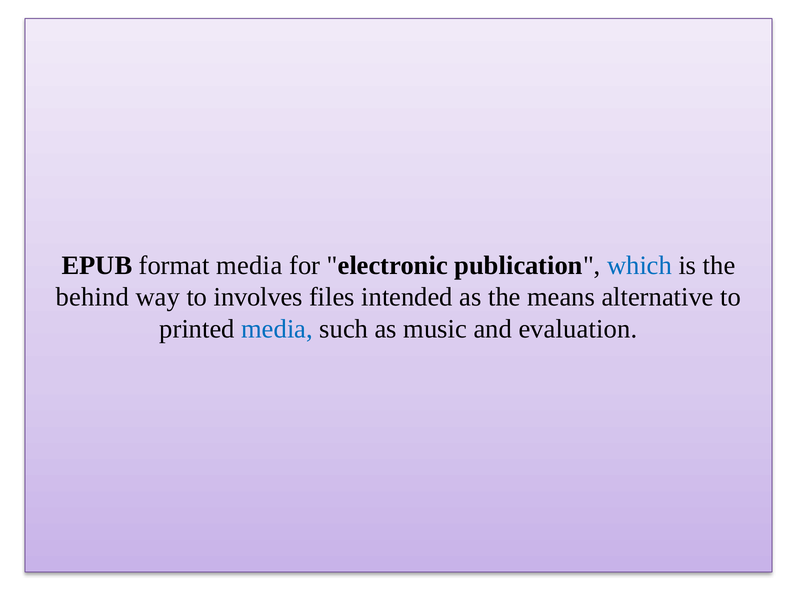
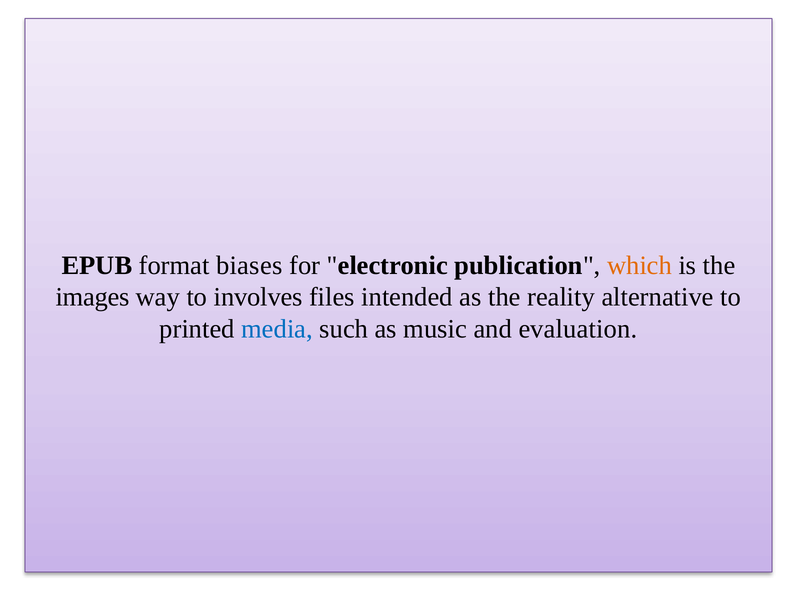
format media: media -> biases (249, 266)
which colour: blue -> orange (639, 266)
behind: behind -> images (92, 298)
means: means -> reality (561, 298)
